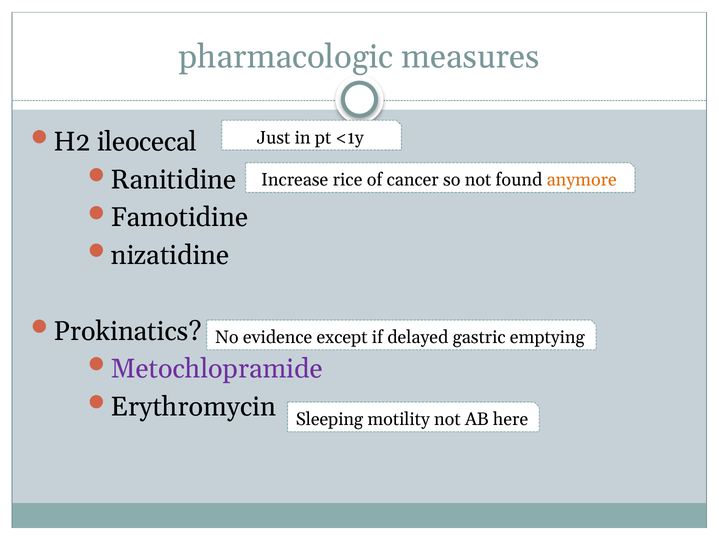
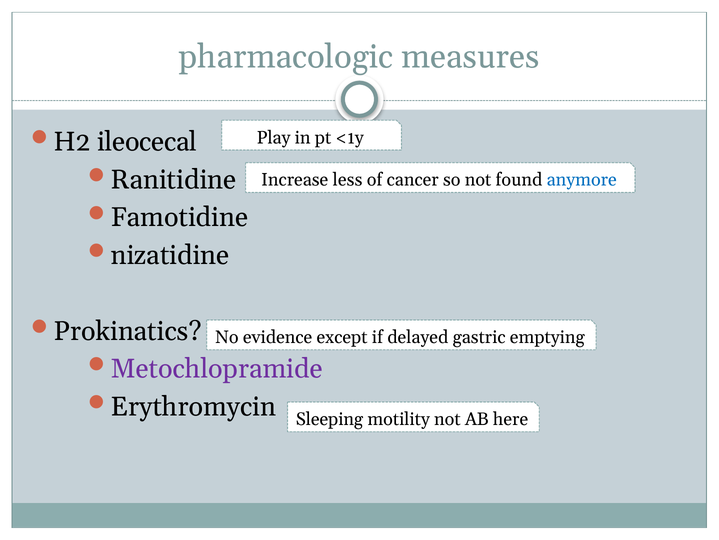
Just: Just -> Play (274, 137)
rice: rice -> less (348, 180)
anymore colour: orange -> blue (582, 180)
